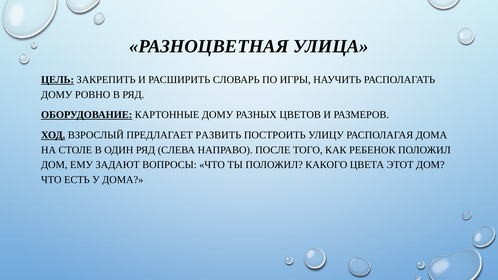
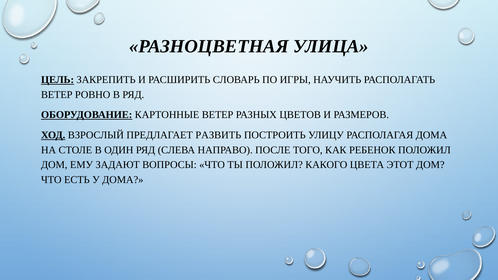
ДОМУ: ДОМУ -> ВЕТЕР (57, 95)
КАРТОННЫЕ ДОМУ: ДОМУ -> ВЕТЕР (218, 115)
